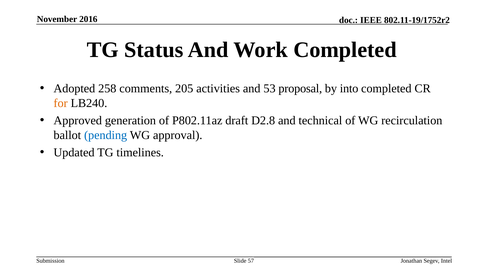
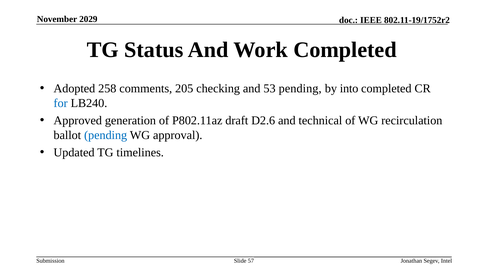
2016: 2016 -> 2029 (88, 19)
activities: activities -> checking (218, 89)
53 proposal: proposal -> pending (300, 89)
for colour: orange -> blue (61, 103)
D2.8: D2.8 -> D2.6 (263, 121)
